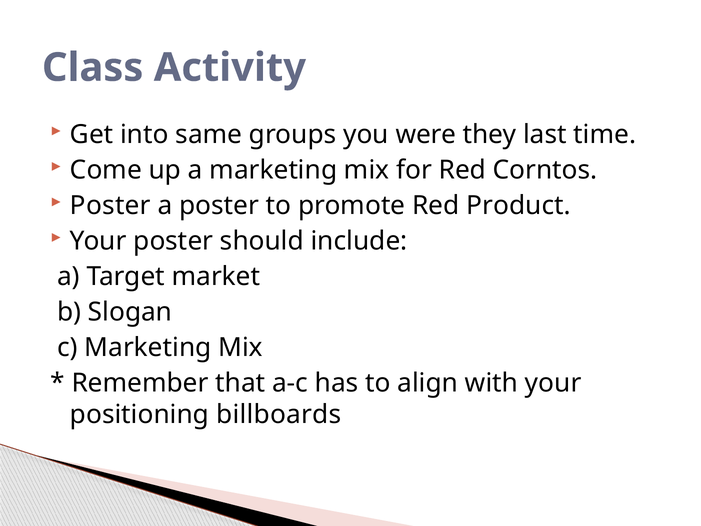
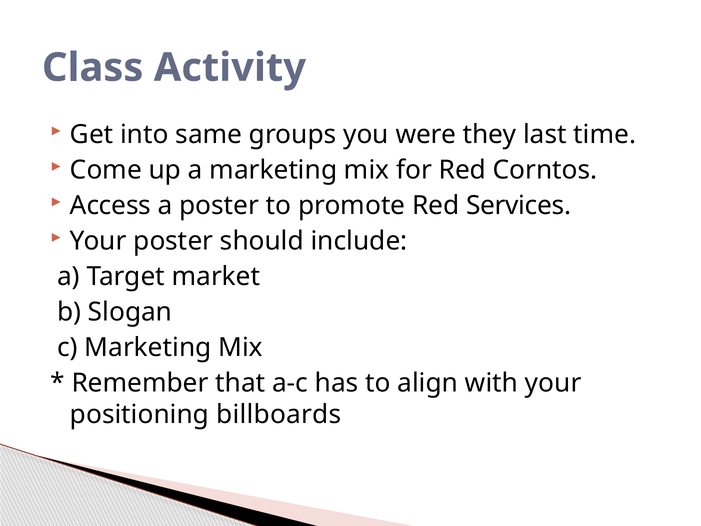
Poster: Poster -> Access (110, 206)
Product: Product -> Services (519, 206)
